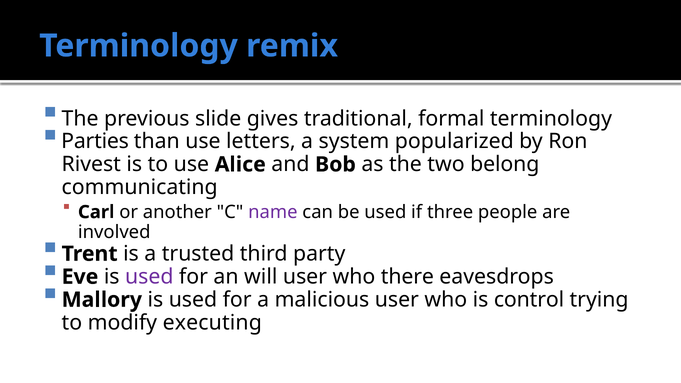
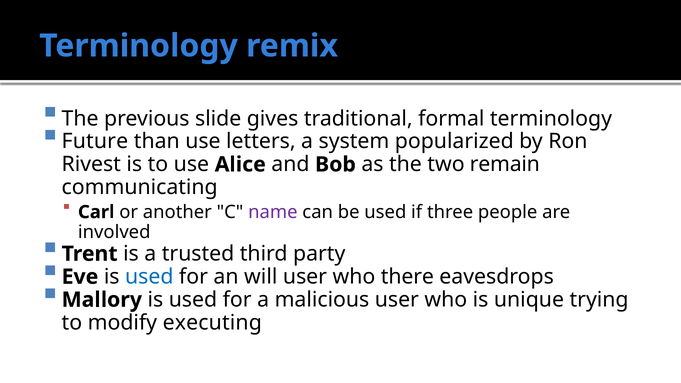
Parties: Parties -> Future (95, 141)
belong: belong -> remain (505, 164)
used colour: purple -> blue (149, 277)
control: control -> unique (529, 300)
